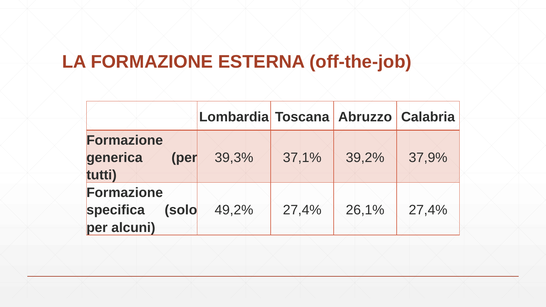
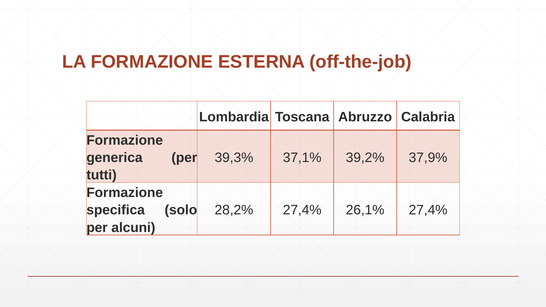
49,2%: 49,2% -> 28,2% (234, 210)
